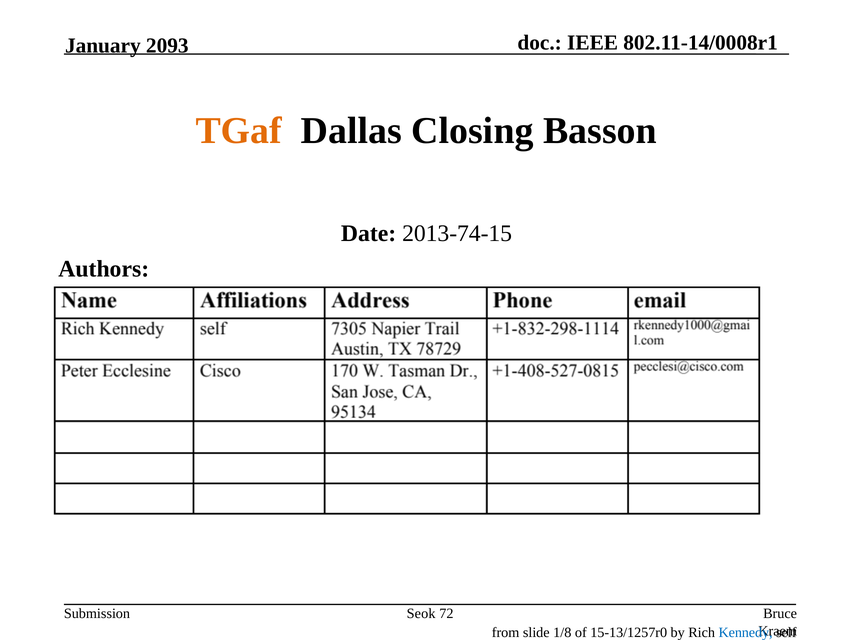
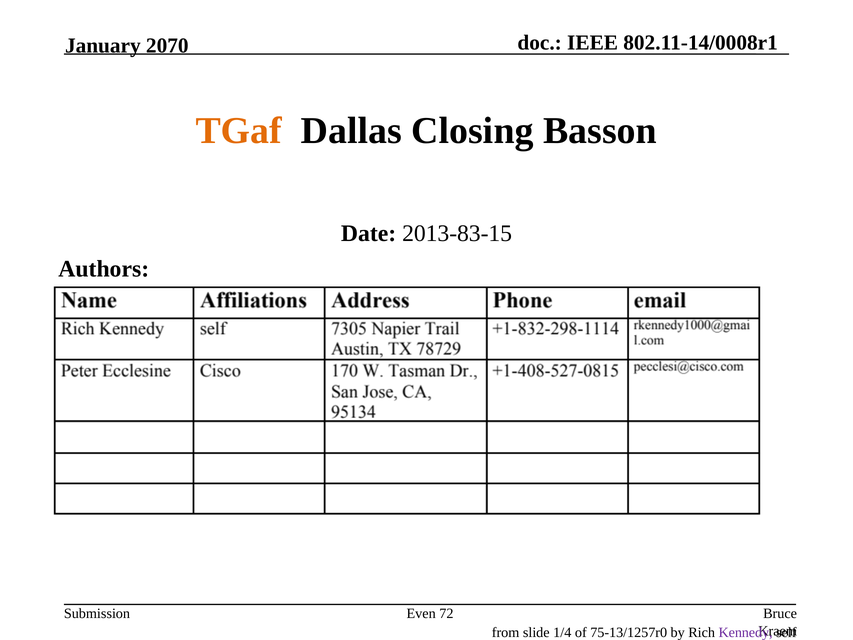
2093: 2093 -> 2070 (167, 46)
2013-74-15: 2013-74-15 -> 2013-83-15 (457, 233)
Seok: Seok -> Even (421, 614)
1/8: 1/8 -> 1/4 (562, 632)
15-13/1257r0: 15-13/1257r0 -> 75-13/1257r0 (629, 632)
Kennedy colour: blue -> purple (746, 632)
